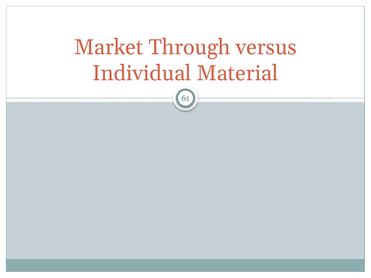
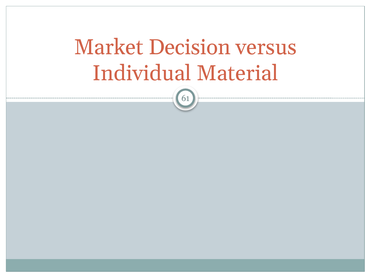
Through: Through -> Decision (190, 47)
